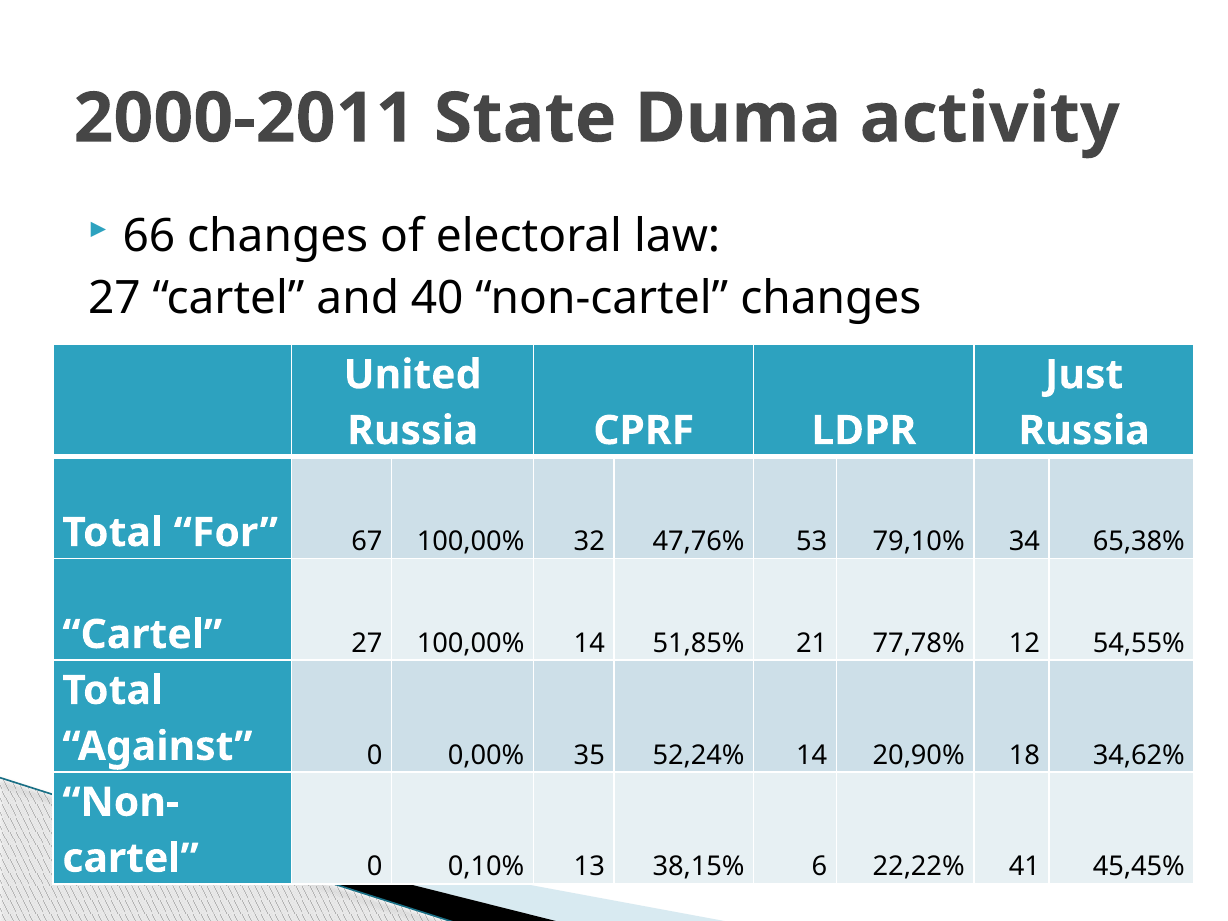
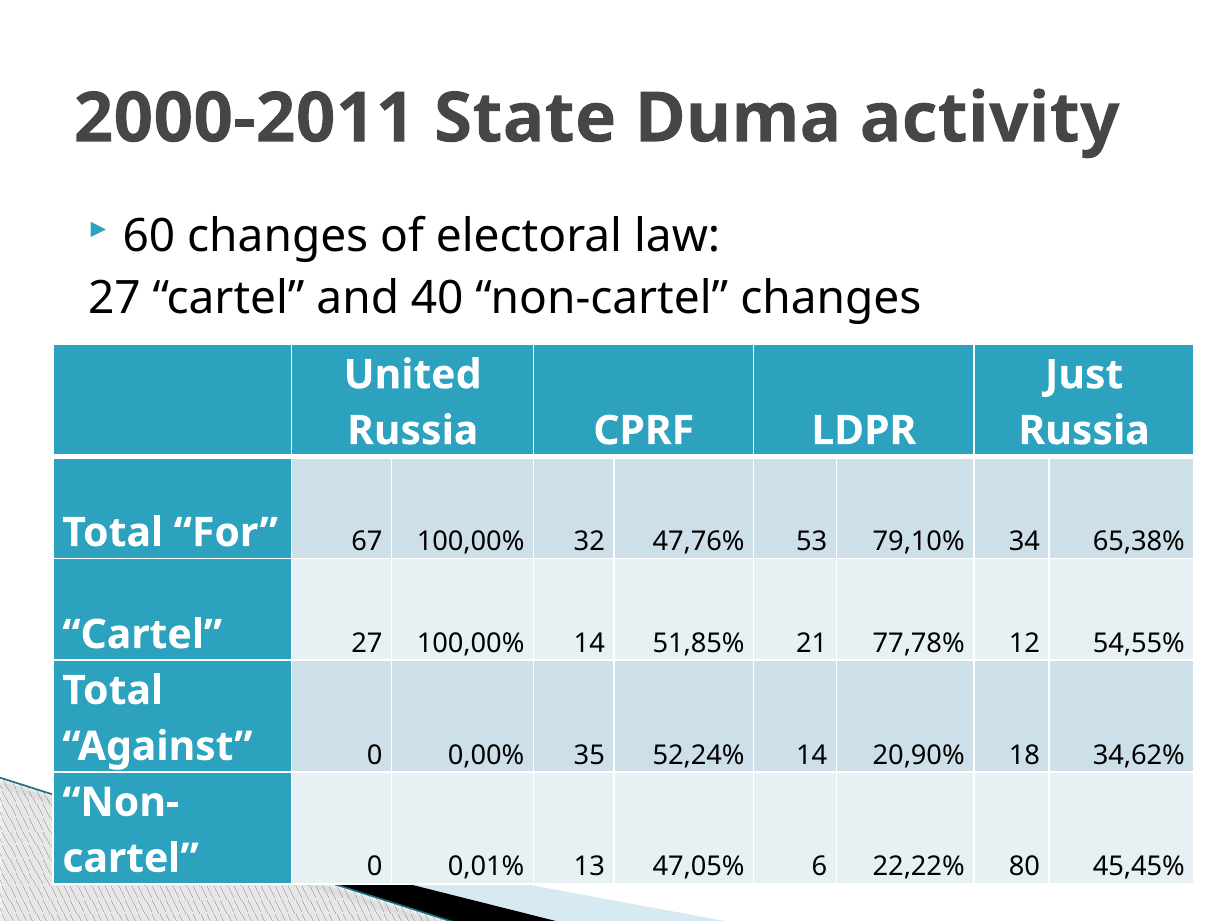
66: 66 -> 60 (149, 236)
0,10%: 0,10% -> 0,01% (486, 867)
38,15%: 38,15% -> 47,05% (699, 867)
41: 41 -> 80 (1024, 867)
